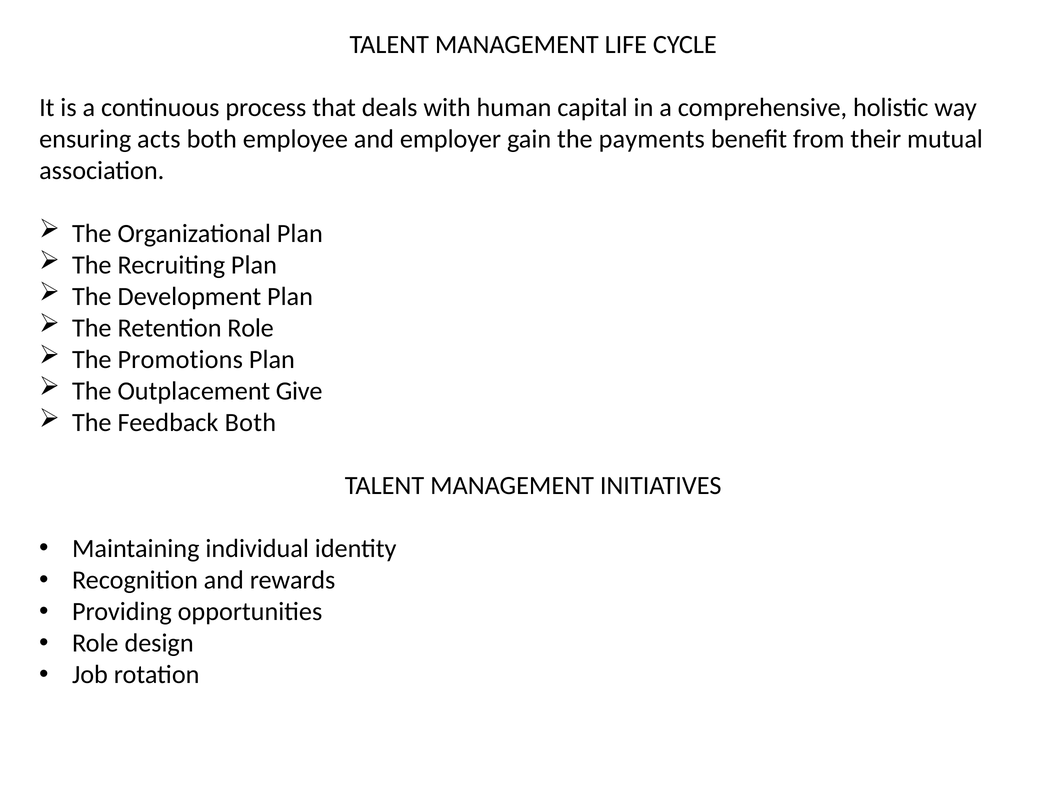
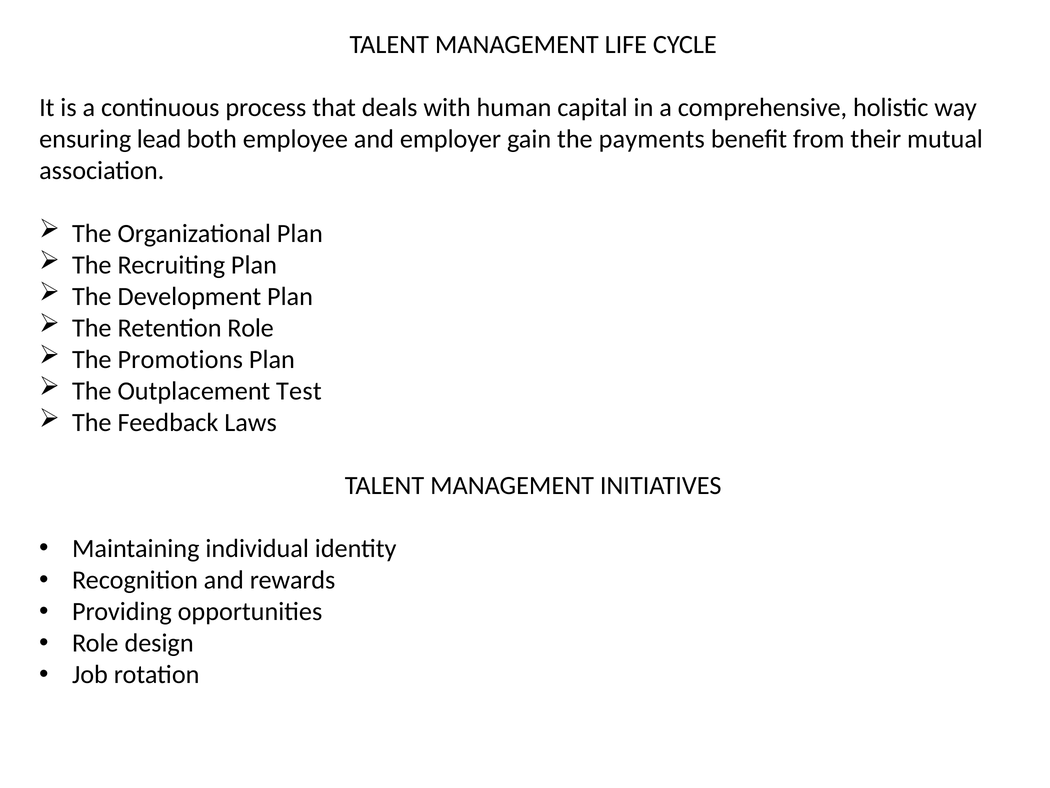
acts: acts -> lead (159, 139)
Give: Give -> Test (299, 391)
Feedback Both: Both -> Laws (251, 422)
